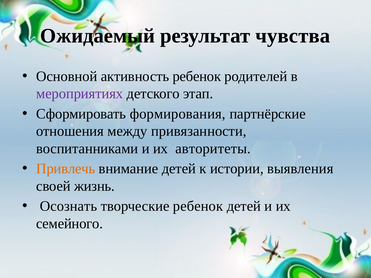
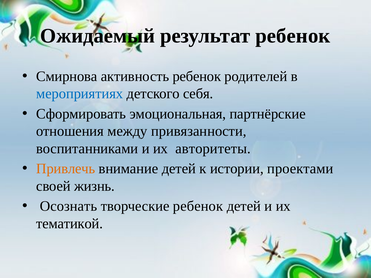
результат чувства: чувства -> ребенок (293, 36)
Основной: Основной -> Смирнова (67, 76)
мероприятиях colour: purple -> blue (80, 94)
этап: этап -> себя (198, 94)
формирования: формирования -> эмоциональная (178, 114)
выявления: выявления -> проектами (300, 169)
семейного: семейного -> тематикой (70, 224)
